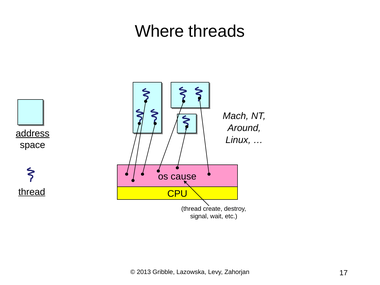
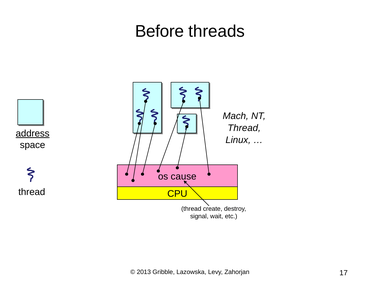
Where: Where -> Before (160, 31)
Around: Around -> Thread (244, 128)
thread underline: present -> none (32, 192)
